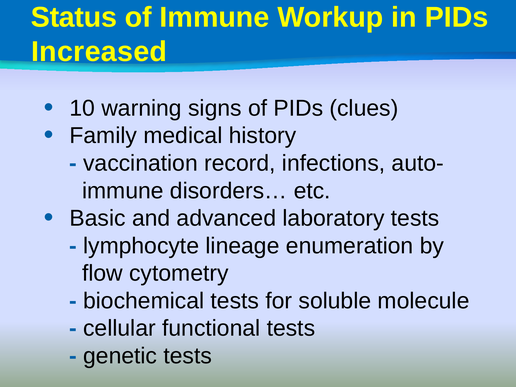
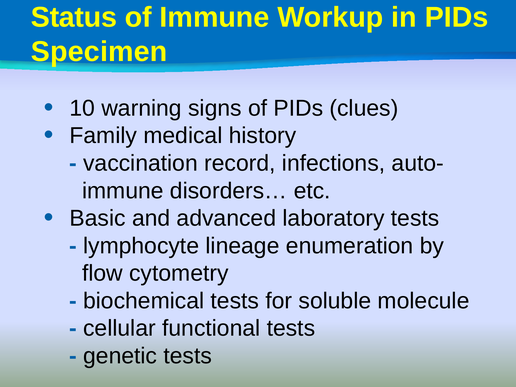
Increased: Increased -> Specimen (99, 52)
